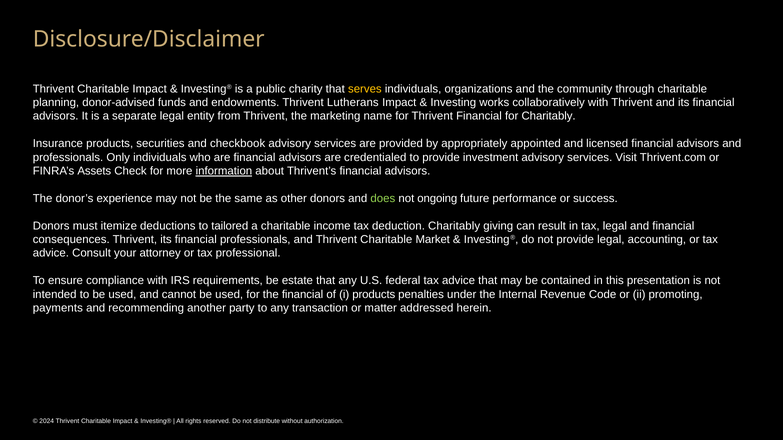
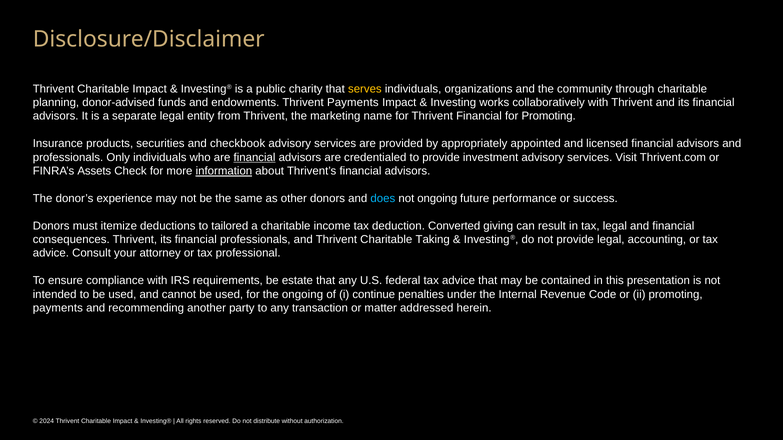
Thrivent Lutherans: Lutherans -> Payments (353, 103)
for Charitably: Charitably -> Promoting (549, 116)
financial underline: none -> present (255, 157)
does colour: light green -> light blue (383, 199)
deduction Charitably: Charitably -> Converted (454, 226)
Market: Market -> Taking (433, 240)
the financial: financial -> ongoing (302, 295)
i products: products -> continue (374, 295)
